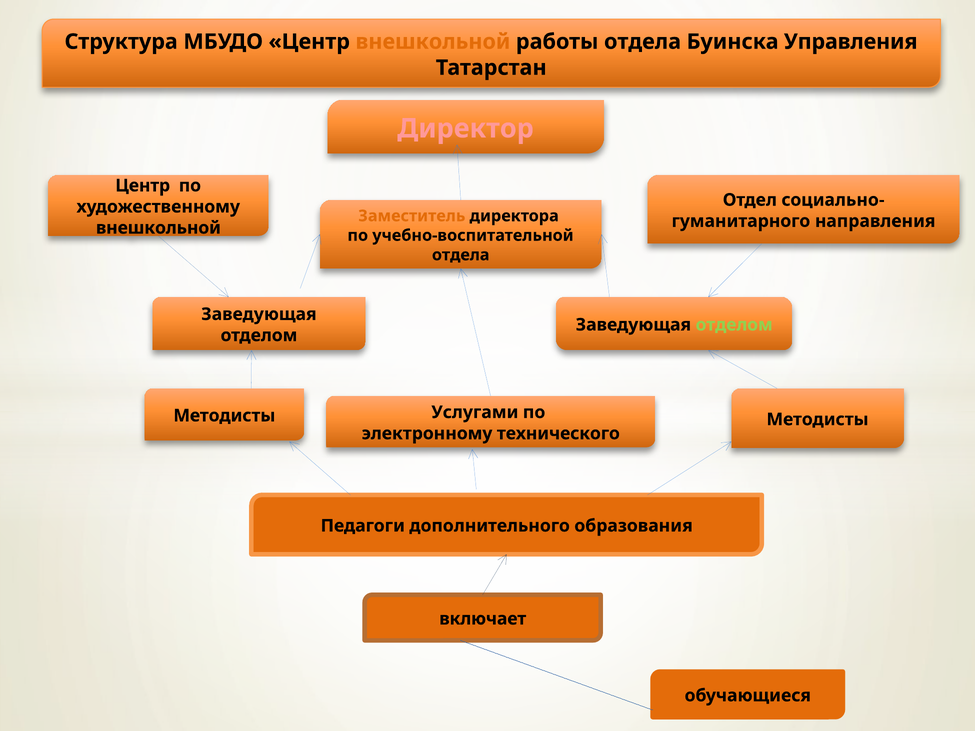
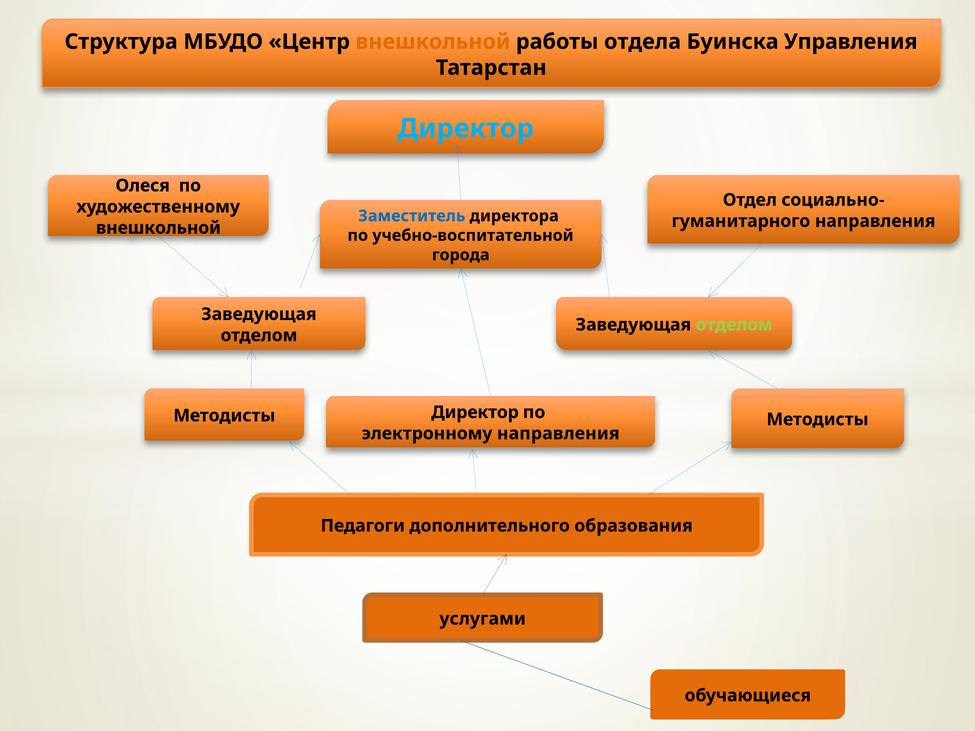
Директор colour: pink -> light blue (466, 129)
Центр: Центр -> Олеся (143, 186)
Заместитель colour: orange -> blue (412, 216)
отдела: отдела -> города (461, 255)
Методисты Услугами: Услугами -> Директор (475, 412)
электронному технического: технического -> направления (558, 434)
включает: включает -> услугами (483, 619)
